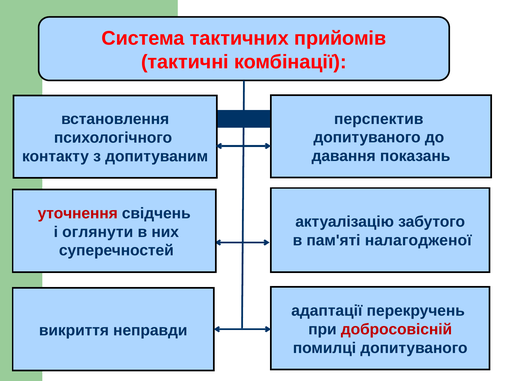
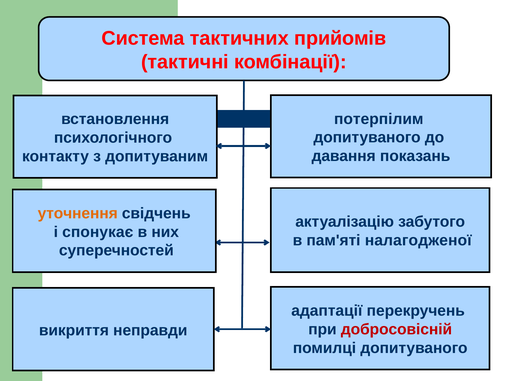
перспектив: перспектив -> потерпілим (379, 119)
уточнення colour: red -> orange (78, 213)
оглянути: оглянути -> спонукає (98, 232)
